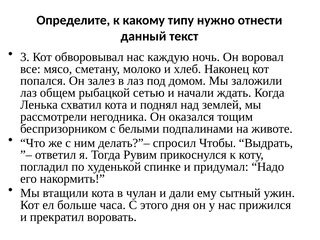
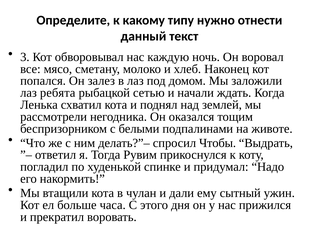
общем: общем -> ребята (58, 93)
